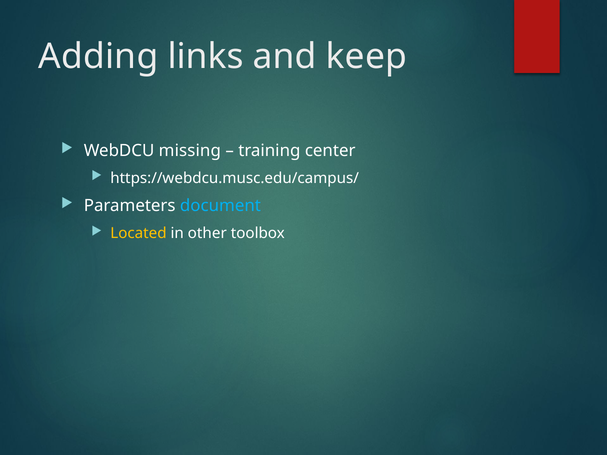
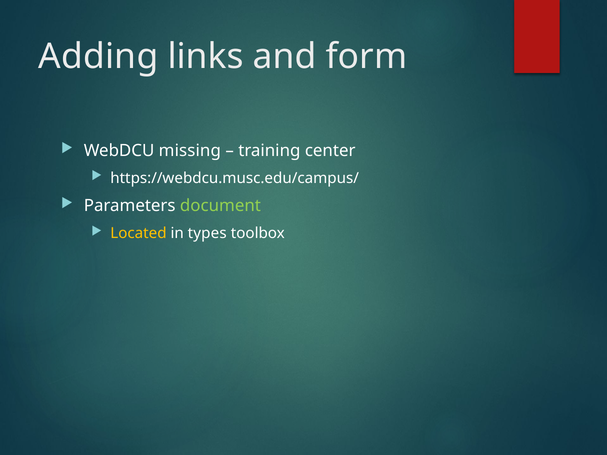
keep: keep -> form (366, 57)
document colour: light blue -> light green (220, 206)
other: other -> types (207, 233)
